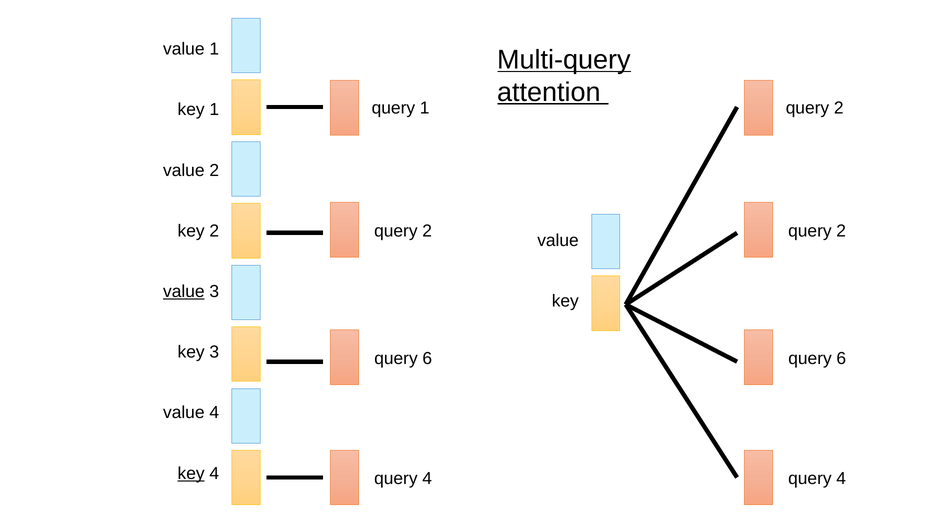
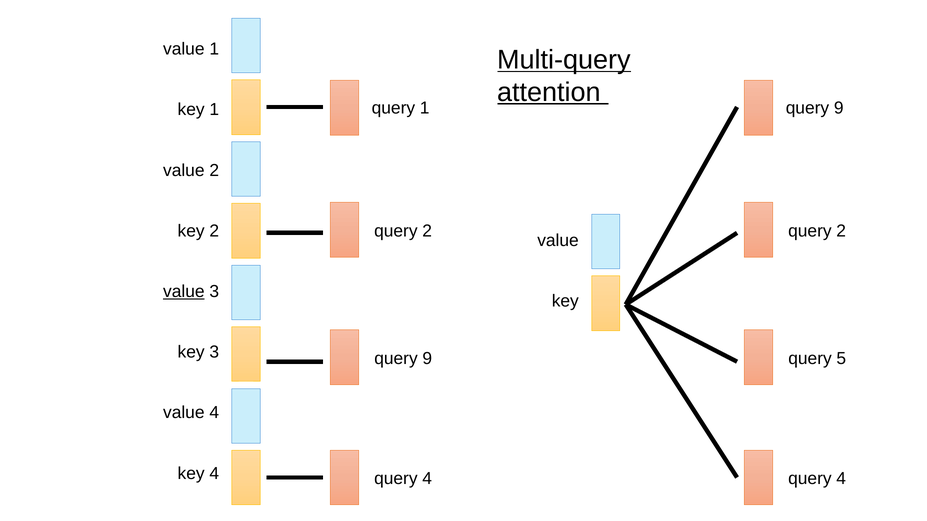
2: 2 -> 9 (839, 108)
6: 6 -> 9 (427, 359)
6: 6 -> 5 (841, 359)
key underline: present -> none (191, 474)
